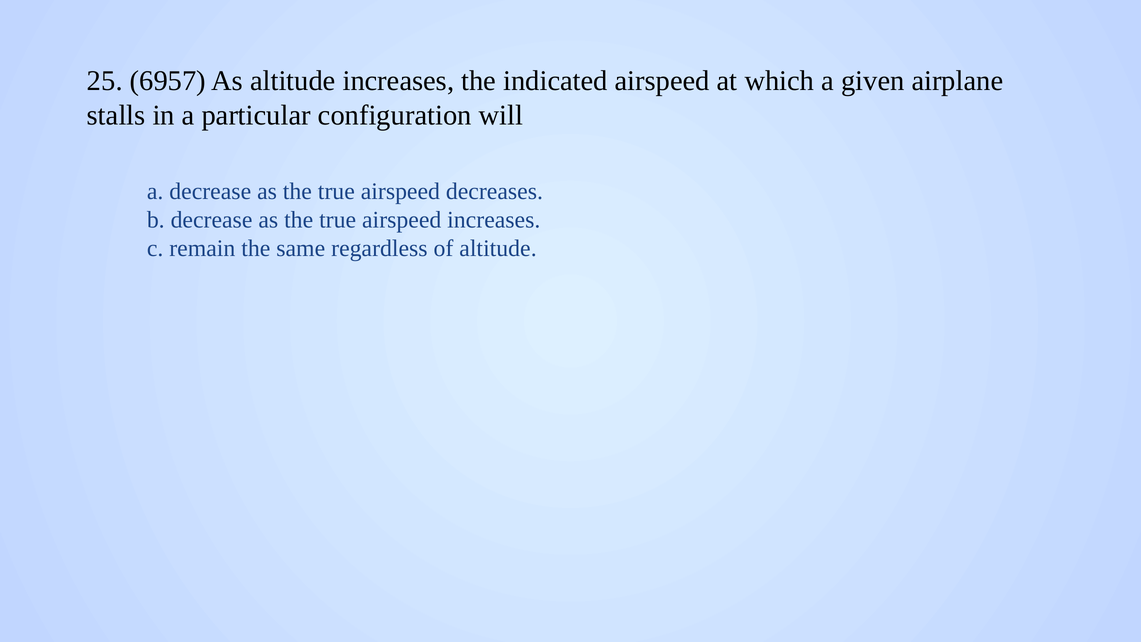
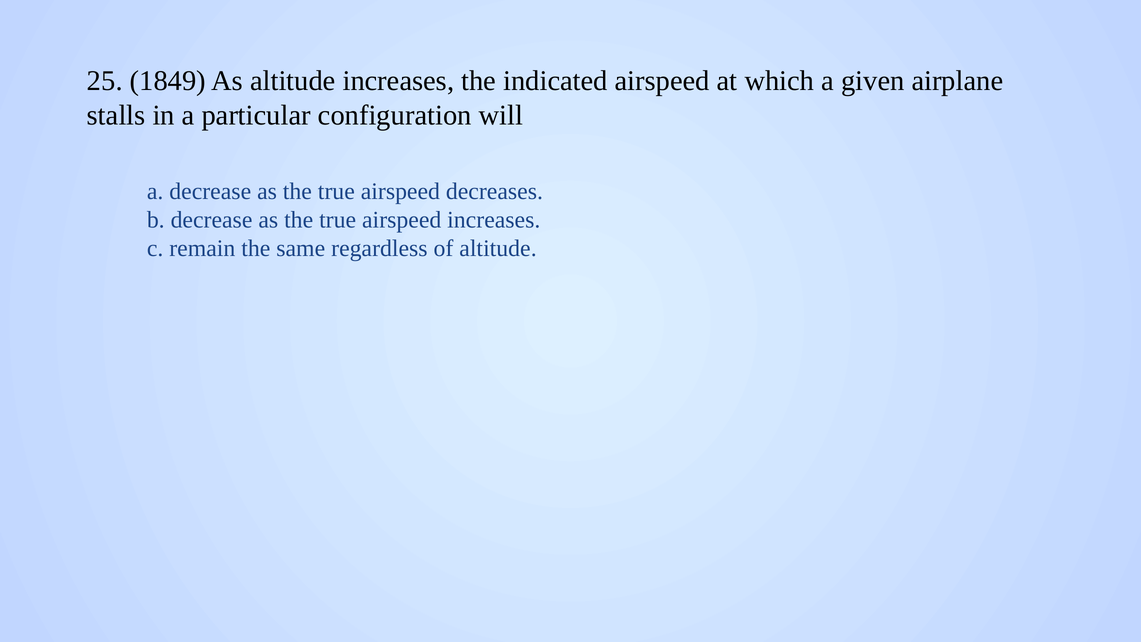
6957: 6957 -> 1849 (168, 81)
